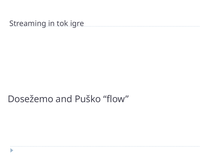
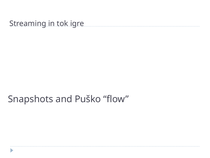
Dosežemo: Dosežemo -> Snapshots (31, 99)
